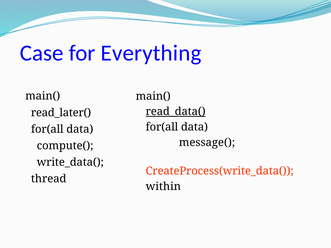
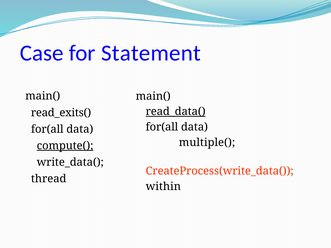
Everything: Everything -> Statement (151, 53)
read_later(: read_later( -> read_exits( (61, 113)
message(: message( -> multiple( (207, 143)
compute( underline: none -> present (65, 146)
